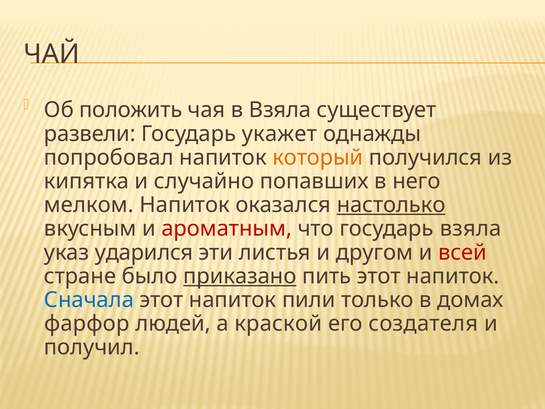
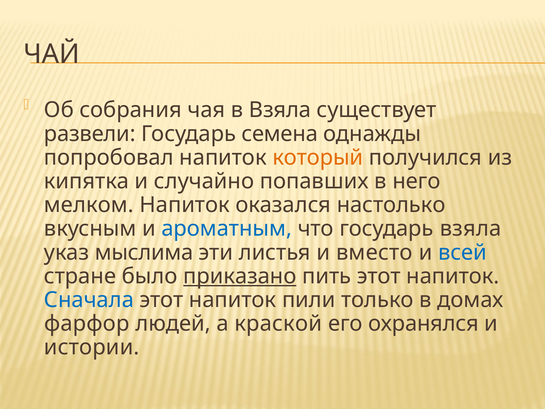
положить: положить -> собрания (131, 110)
укажет: укажет -> семена (280, 134)
настолько underline: present -> none (391, 205)
ароматным colour: red -> blue (227, 229)
ударился: ударился -> мыслима (144, 252)
другом: другом -> вместо (374, 252)
всей colour: red -> blue (463, 252)
создателя: создателя -> охранялся (423, 323)
получил: получил -> истории (92, 347)
